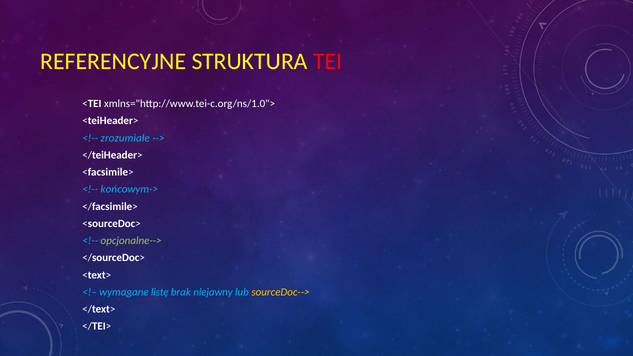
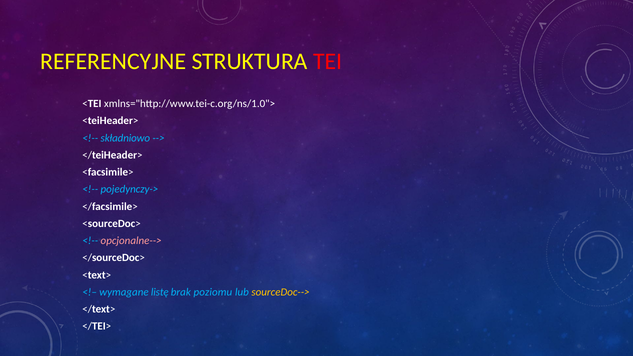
zrozumiałe: zrozumiałe -> składniowo (125, 138)
końcowym->: końcowym-> -> pojedynczy-> (129, 189)
opcjonalne--> colour: light green -> pink (131, 241)
niejawny: niejawny -> poziomu (213, 292)
